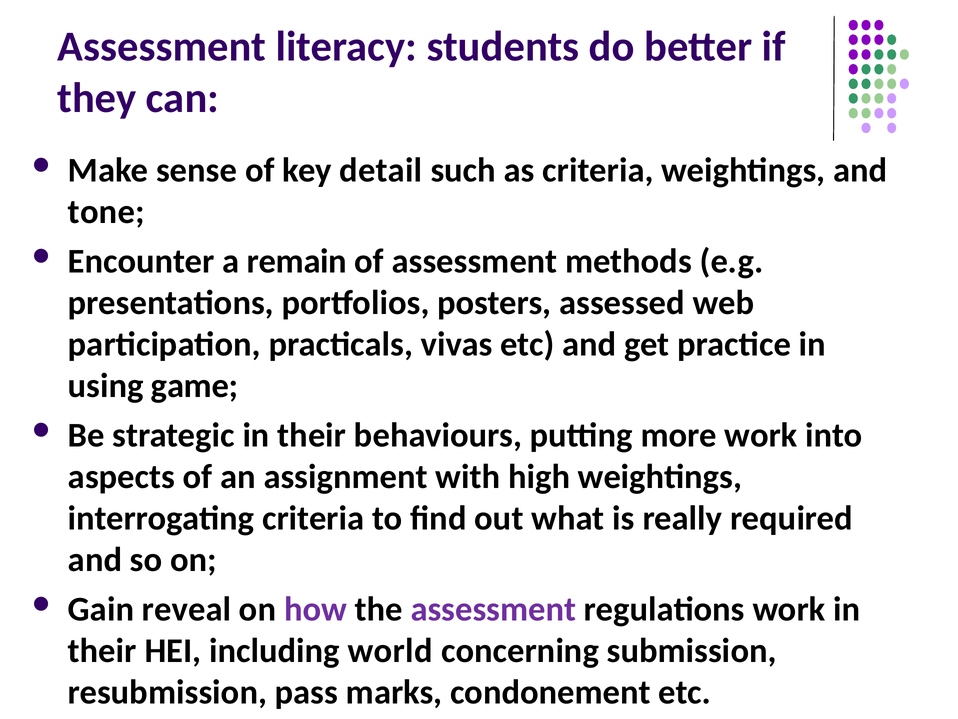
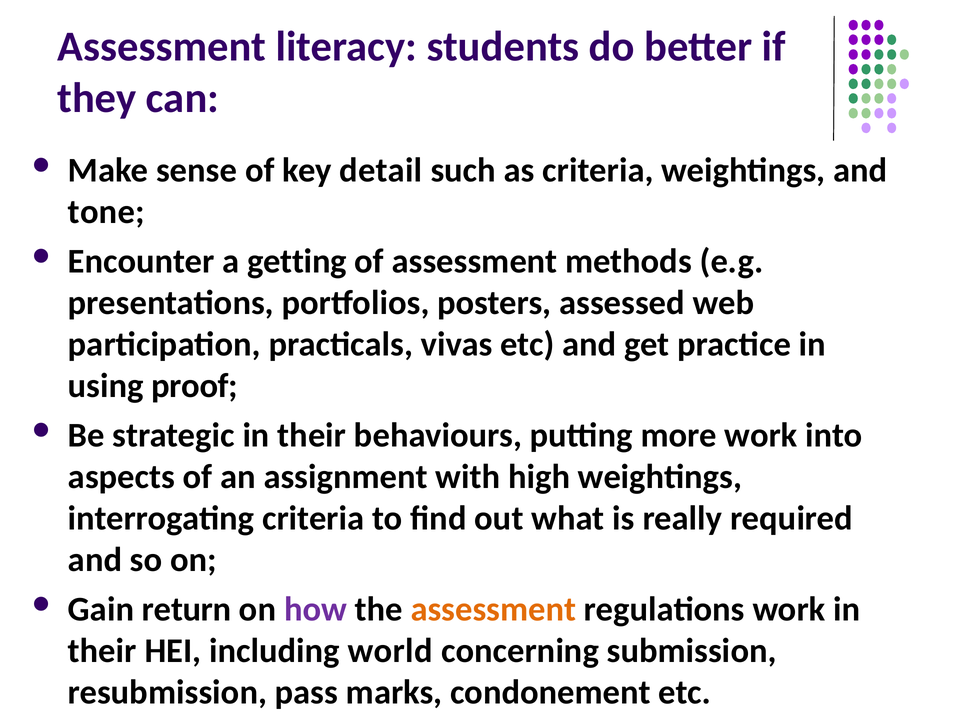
remain: remain -> getting (297, 261)
game: game -> proof (195, 386)
reveal: reveal -> return (187, 609)
assessment colour: purple -> orange (493, 609)
